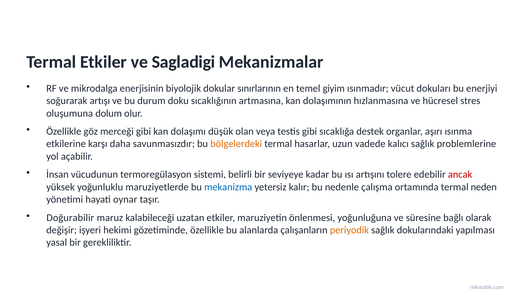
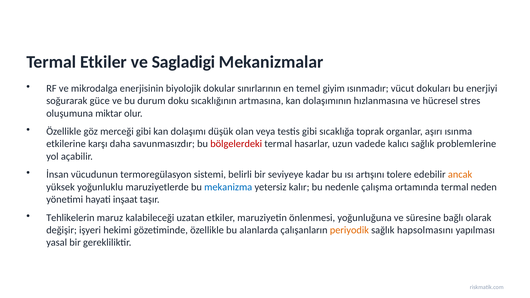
artışı: artışı -> güce (100, 101)
dolum: dolum -> miktar (109, 113)
destek: destek -> toprak (370, 132)
bölgelerdeki colour: orange -> red (236, 144)
ancak colour: red -> orange (460, 175)
oynar: oynar -> inşaat (125, 199)
Doğurabilir: Doğurabilir -> Tehlikelerin (70, 218)
dokularındaki: dokularındaki -> hapsolmasını (425, 230)
